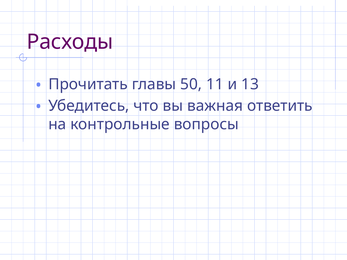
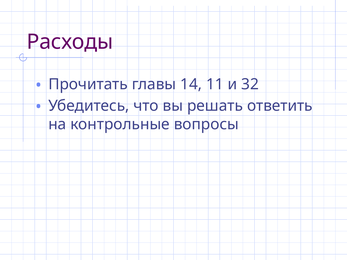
50: 50 -> 14 (191, 84)
13: 13 -> 32 (250, 84)
важная: важная -> решать (215, 106)
